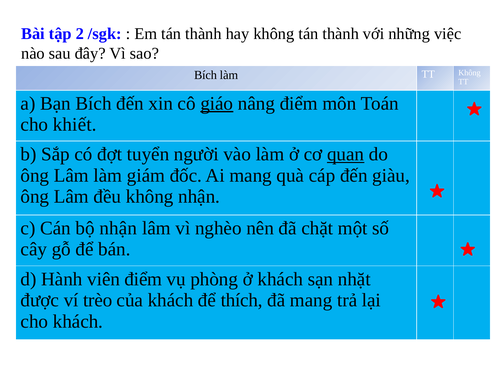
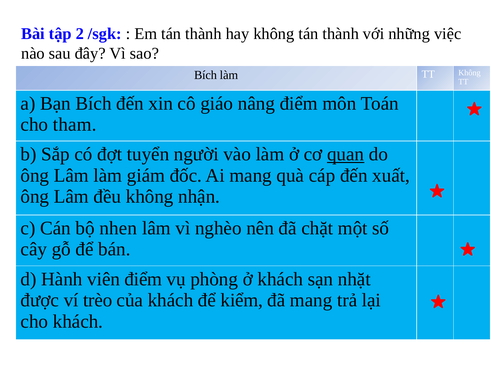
giáo underline: present -> none (217, 103)
khiết: khiết -> tham (75, 124)
giàu: giàu -> xuất (391, 175)
bộ nhận: nhận -> nhen (118, 228)
thích: thích -> kiểm (242, 300)
